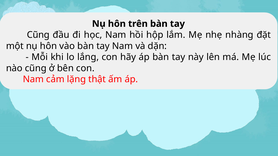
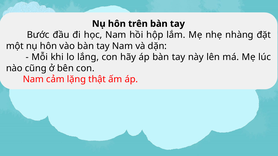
Cũng: Cũng -> Bước (38, 35)
